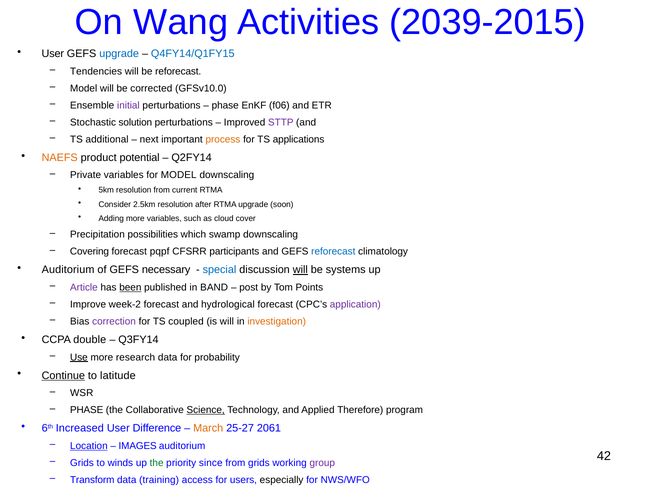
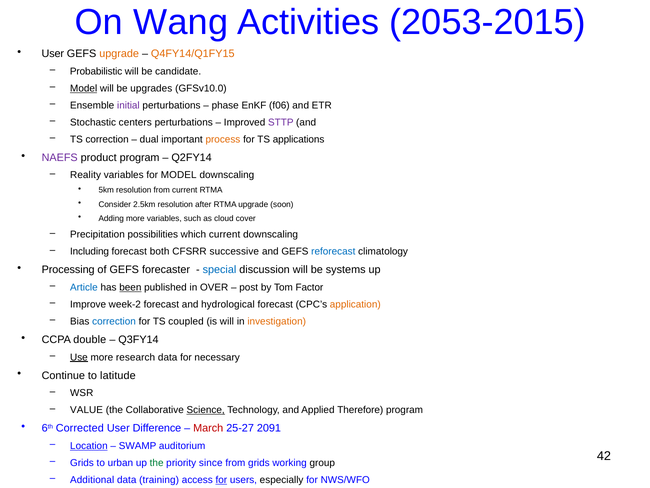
2039-2015: 2039-2015 -> 2053-2015 (488, 22)
upgrade colour: blue -> orange (119, 54)
Q4FY14/Q1FY15 colour: blue -> orange (193, 54)
Tendencies: Tendencies -> Probabilistic (96, 71)
be reforecast: reforecast -> candidate (178, 71)
Model underline: none -> present (84, 88)
corrected: corrected -> upgrades (151, 88)
solution: solution -> centers (135, 122)
TS additional: additional -> correction (107, 139)
next: next -> dual (149, 139)
NAEFS colour: orange -> purple (60, 158)
product potential: potential -> program (140, 158)
Private: Private -> Reality (86, 175)
which swamp: swamp -> current (225, 234)
Covering: Covering -> Including (89, 251)
pqpf: pqpf -> both (160, 251)
participants: participants -> successive (234, 251)
Auditorium: Auditorium -> Processing (68, 270)
necessary: necessary -> forecaster (166, 270)
will underline: present -> none (300, 270)
Article colour: purple -> blue (84, 287)
BAND: BAND -> OVER (214, 287)
Points: Points -> Factor (309, 287)
application colour: purple -> orange (355, 304)
correction colour: purple -> blue (114, 321)
probability: probability -> necessary (217, 357)
Continue underline: present -> none (63, 375)
PHASE: PHASE -> VALUE (87, 410)
Increased: Increased -> Corrected (80, 428)
March colour: orange -> red (208, 428)
2061: 2061 -> 2091 (269, 428)
IMAGES: IMAGES -> SWAMP (138, 445)
winds: winds -> urban (120, 462)
group colour: purple -> black (322, 462)
Transform: Transform -> Additional (92, 479)
for underline: none -> present (221, 479)
